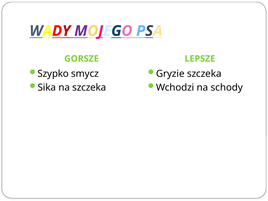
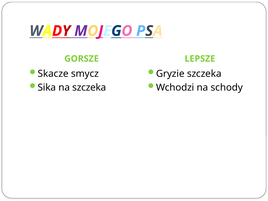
Szypko: Szypko -> Skacze (53, 74)
